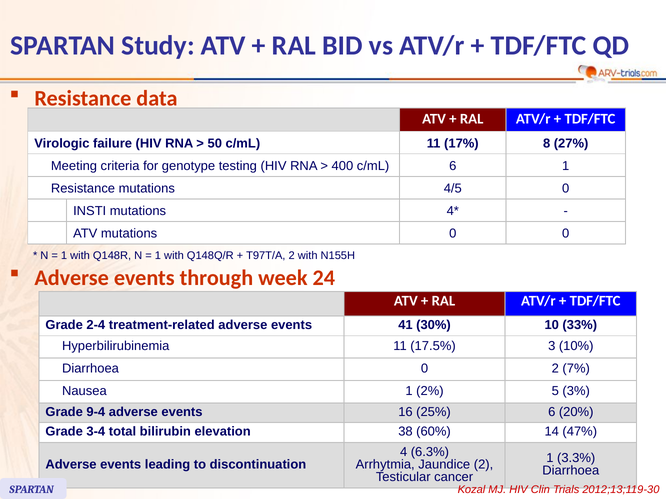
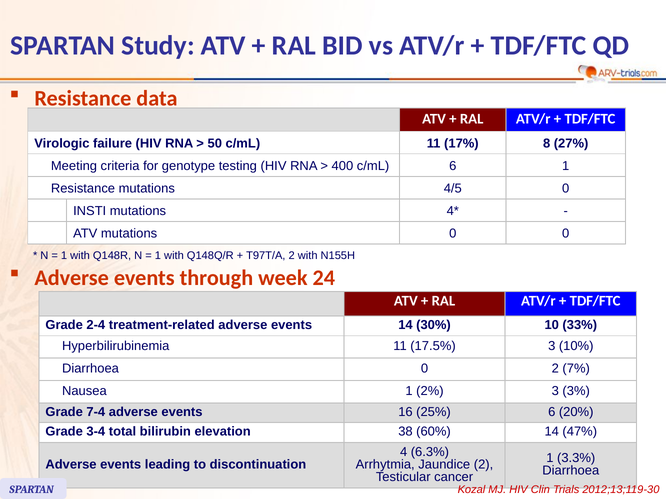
events 41: 41 -> 14 (405, 325)
2% 5: 5 -> 3 (555, 391)
9-4: 9-4 -> 7-4 (96, 412)
